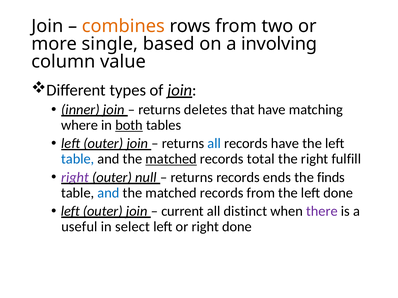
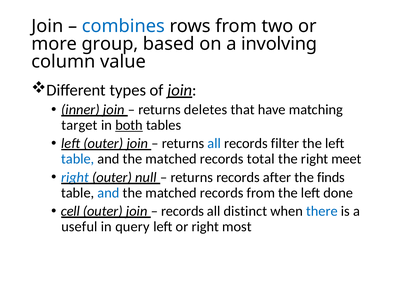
combines colour: orange -> blue (123, 26)
single: single -> group (110, 44)
where: where -> target (79, 125)
records have: have -> filter (285, 144)
matched underline: present -> none (171, 159)
fulfill: fulfill -> meet (346, 159)
right colour: purple -> blue (75, 178)
ends: ends -> after (277, 178)
left: left -> cell (70, 211)
current: current -> records (183, 211)
there colour: purple -> blue (322, 211)
select: select -> query (132, 227)
right done: done -> most (237, 227)
